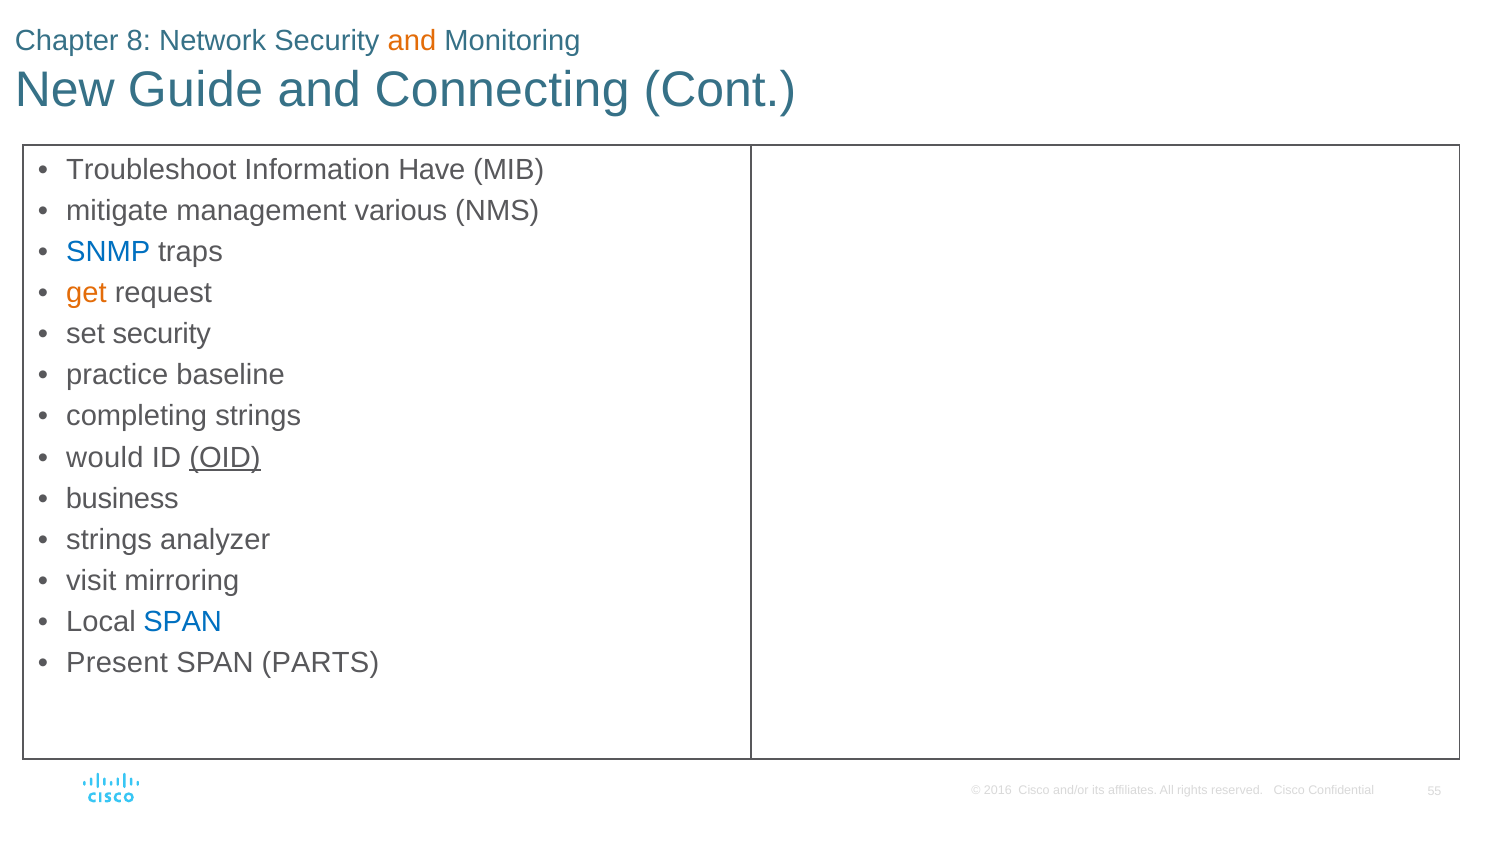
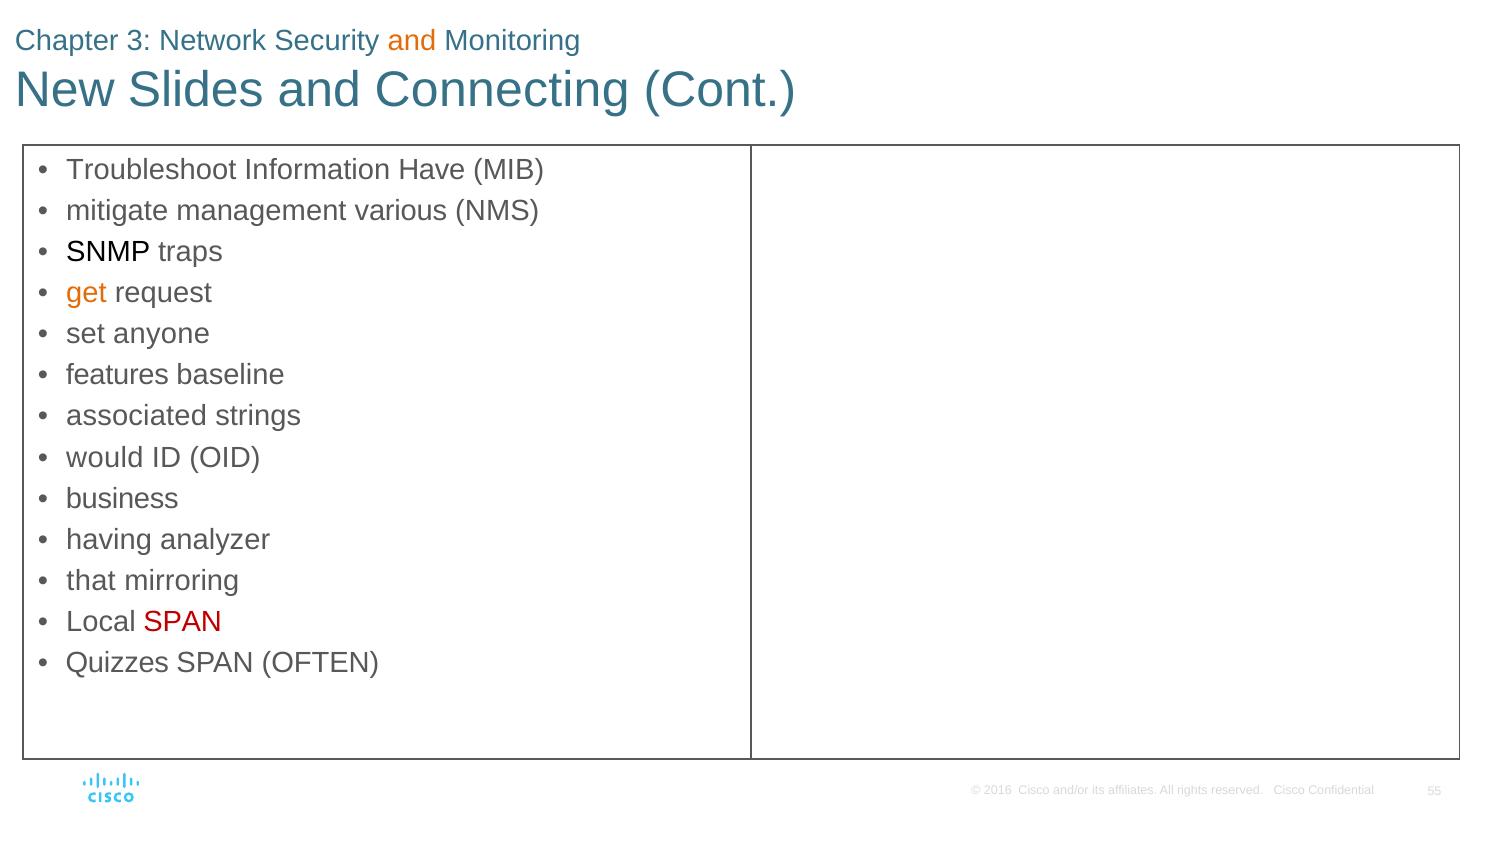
8: 8 -> 3 (139, 41)
Guide: Guide -> Slides (196, 90)
SNMP colour: blue -> black (108, 252)
set security: security -> anyone (162, 334)
practice: practice -> features (117, 375)
completing: completing -> associated (137, 416)
OID underline: present -> none (225, 457)
strings: strings -> having (109, 540)
visit: visit -> that (91, 581)
SPAN colour: blue -> red (183, 622)
Present: Present -> Quizzes (117, 663)
PARTS: PARTS -> OFTEN (321, 663)
